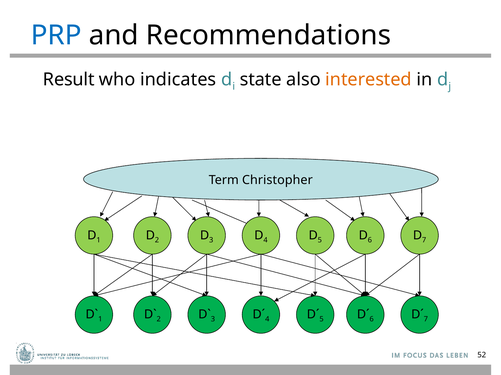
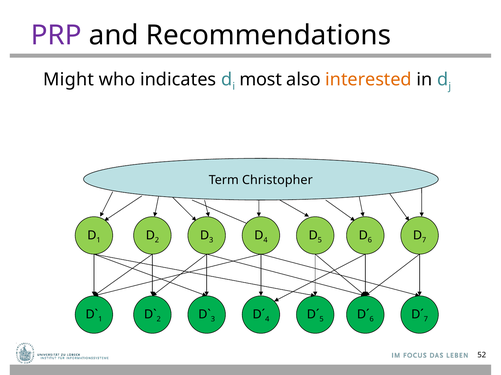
PRP colour: blue -> purple (56, 35)
Result: Result -> Might (69, 80)
state: state -> most (261, 80)
